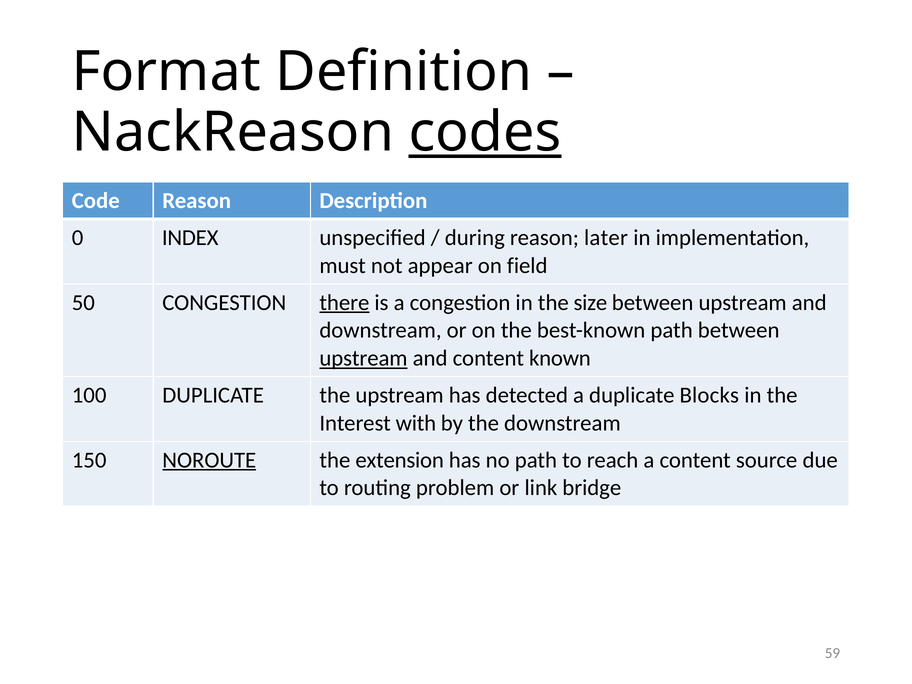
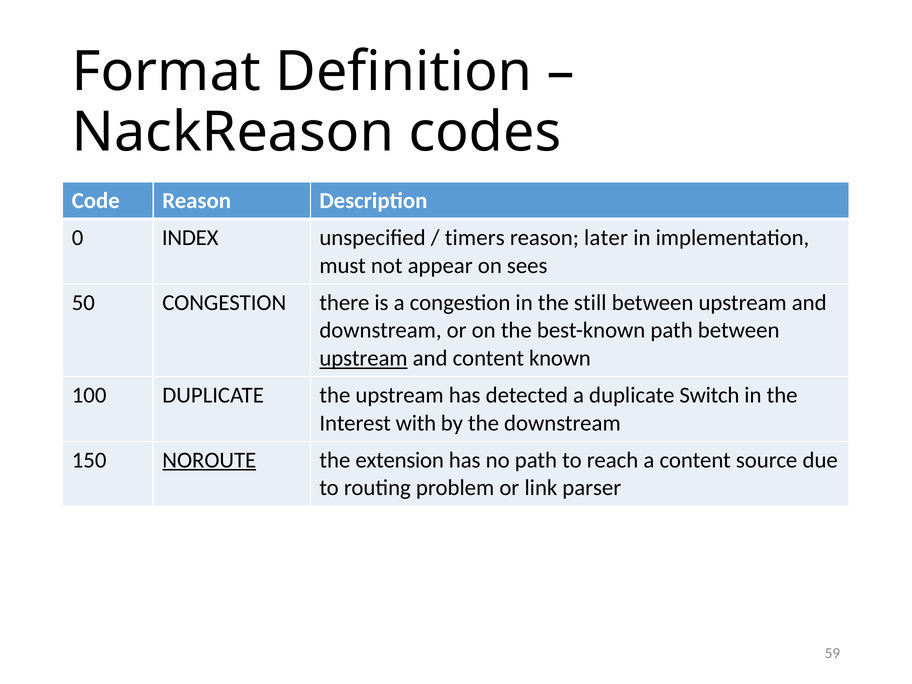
codes underline: present -> none (485, 132)
during: during -> timers (475, 238)
field: field -> sees (527, 266)
there underline: present -> none (344, 303)
size: size -> still (590, 303)
Blocks: Blocks -> Switch (709, 395)
bridge: bridge -> parser (592, 488)
